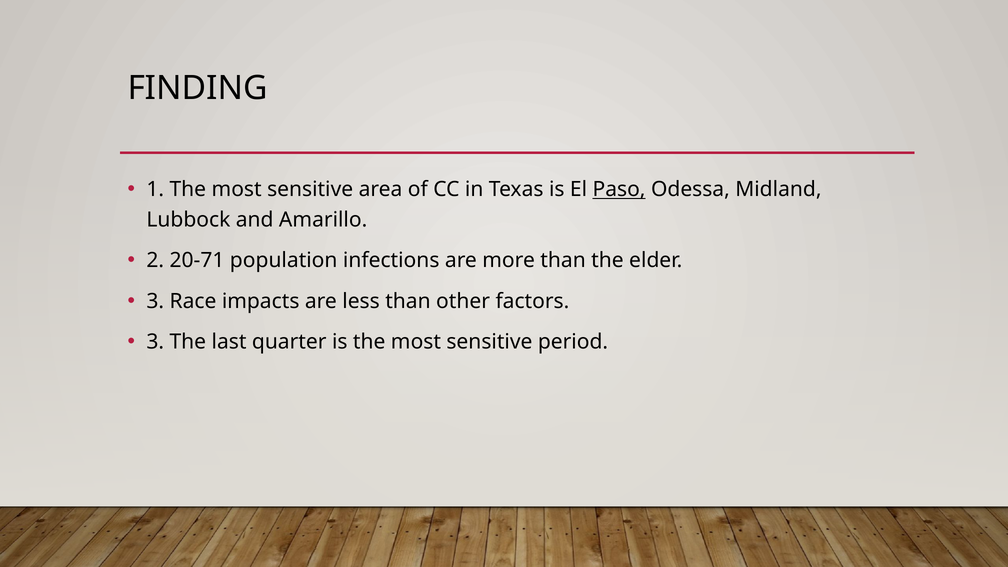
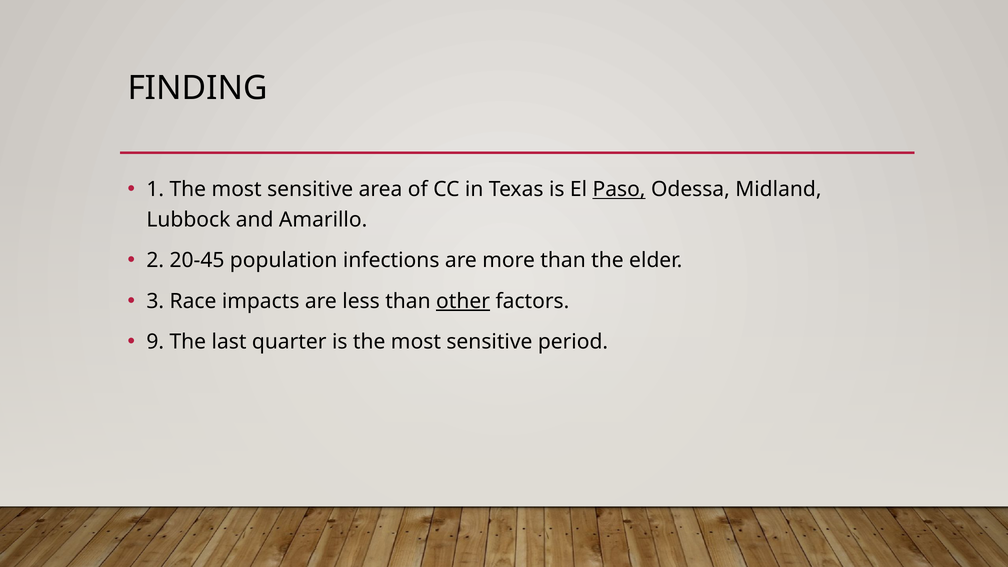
20-71: 20-71 -> 20-45 (197, 261)
other underline: none -> present (463, 301)
3: 3 -> 9 (155, 342)
